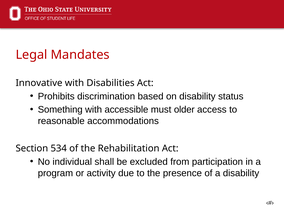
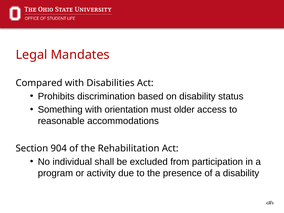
Innovative: Innovative -> Compared (39, 83)
accessible: accessible -> orientation (126, 110)
534: 534 -> 904 (59, 148)
